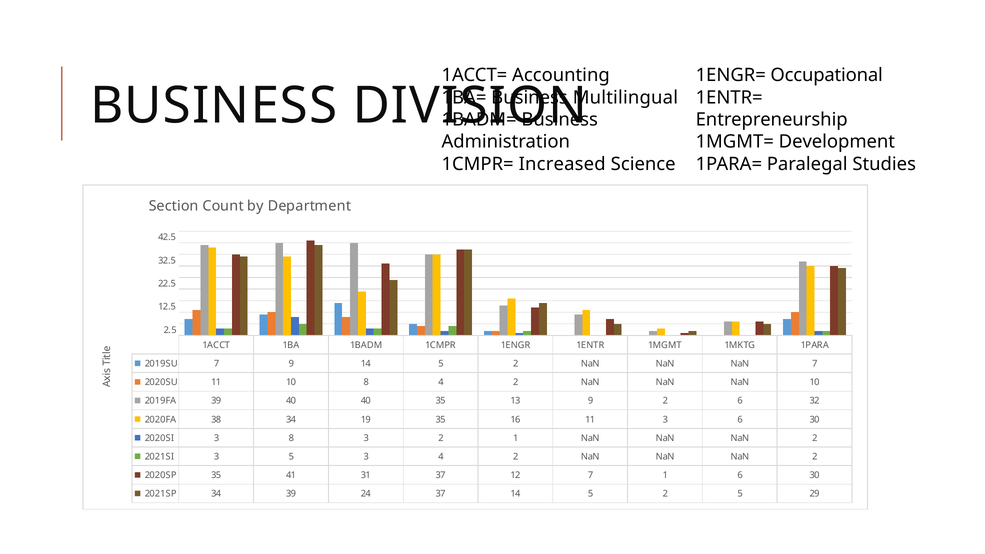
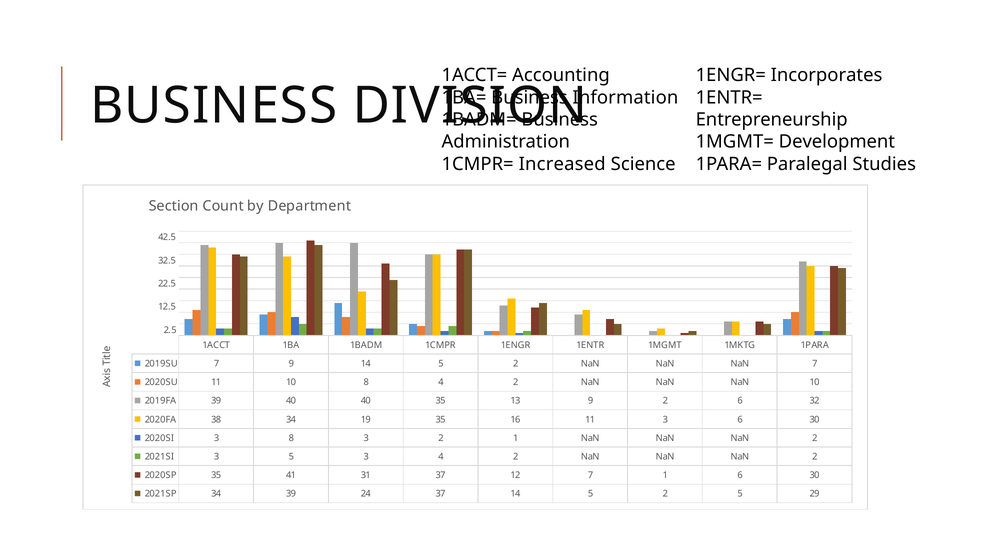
Occupational: Occupational -> Incorporates (827, 75)
Multilingual: Multilingual -> Information (625, 98)
